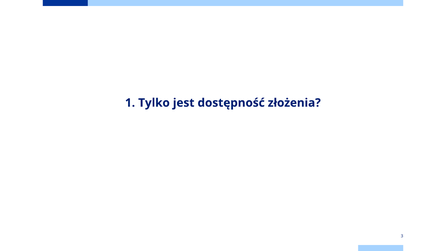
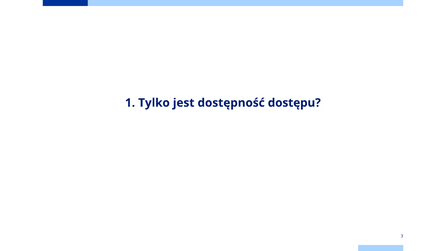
złożenia: złożenia -> dostępu (294, 103)
